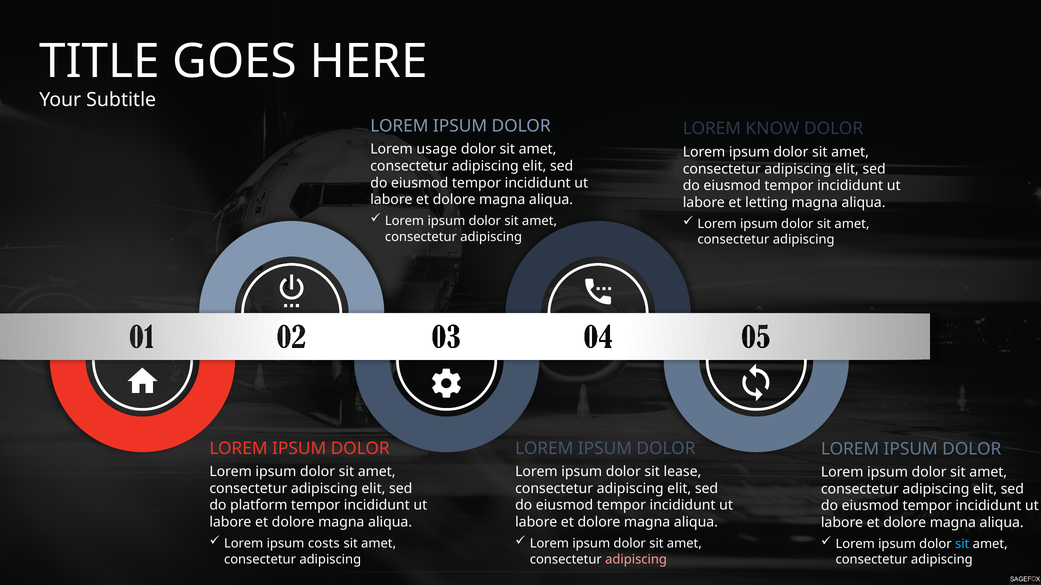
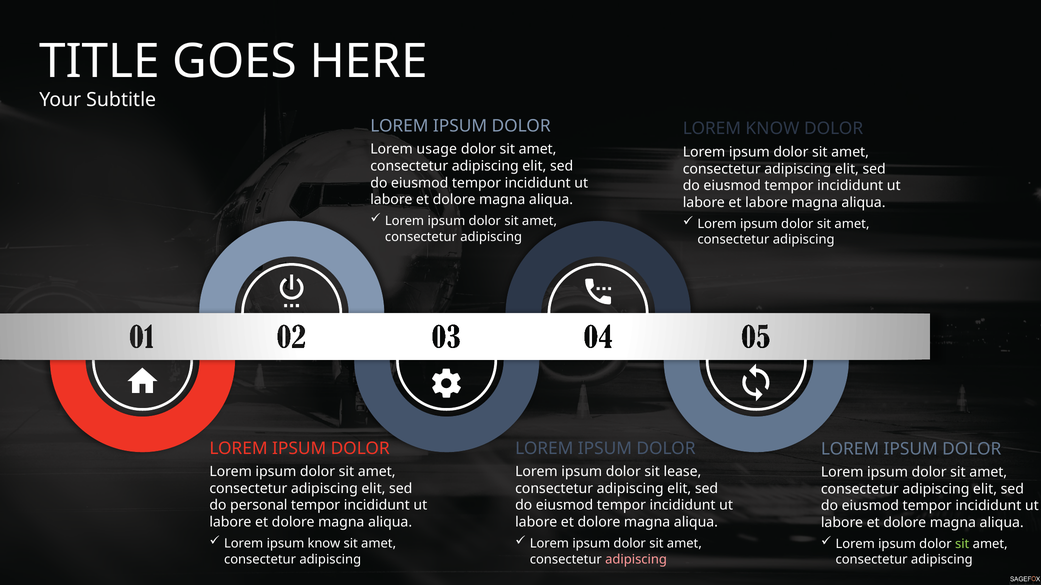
et letting: letting -> labore (767, 203)
platform: platform -> personal (259, 506)
ipsum costs: costs -> know (324, 544)
sit colour: light blue -> light green (962, 545)
